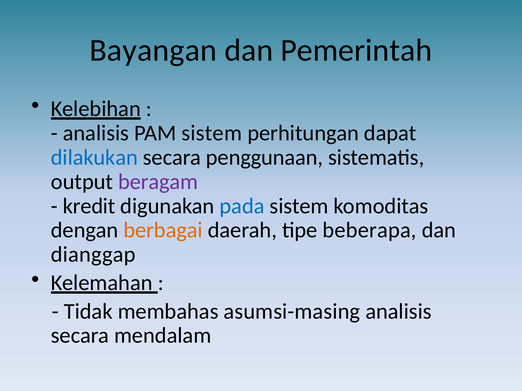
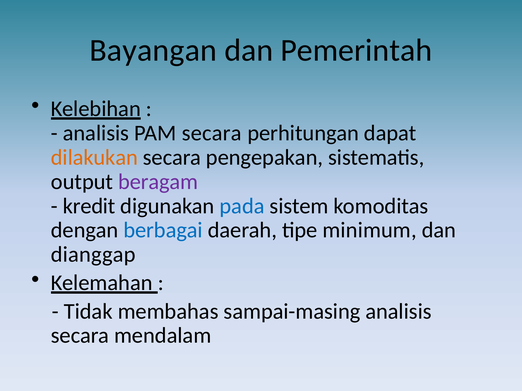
PAM sistem: sistem -> secara (212, 133)
dilakukan colour: blue -> orange (94, 158)
penggunaan: penggunaan -> pengepakan (265, 158)
berbagai colour: orange -> blue (163, 230)
beberapa: beberapa -> minimum (370, 230)
asumsi-masing: asumsi-masing -> sampai-masing (292, 312)
